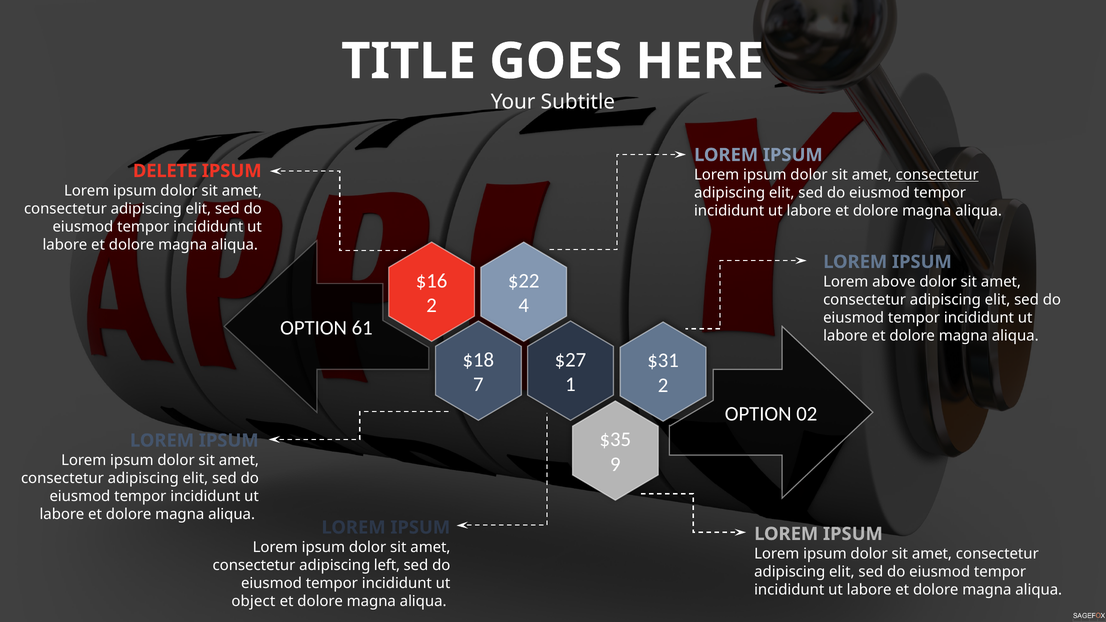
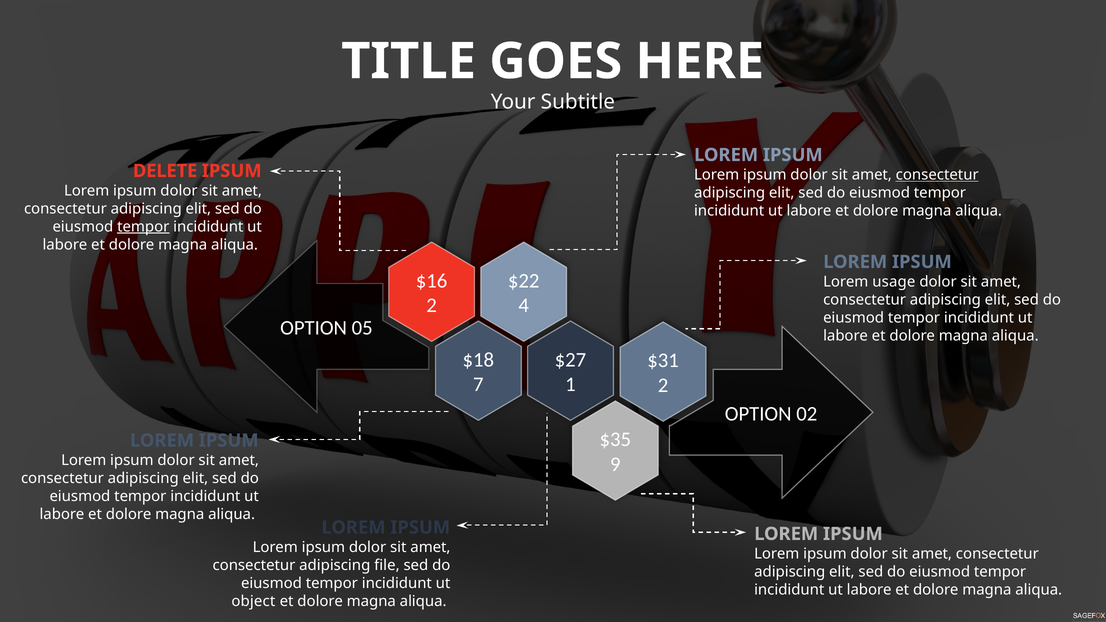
tempor underline: none -> present (143, 227)
above: above -> usage (894, 282)
61: 61 -> 05 (362, 328)
left: left -> file (387, 565)
